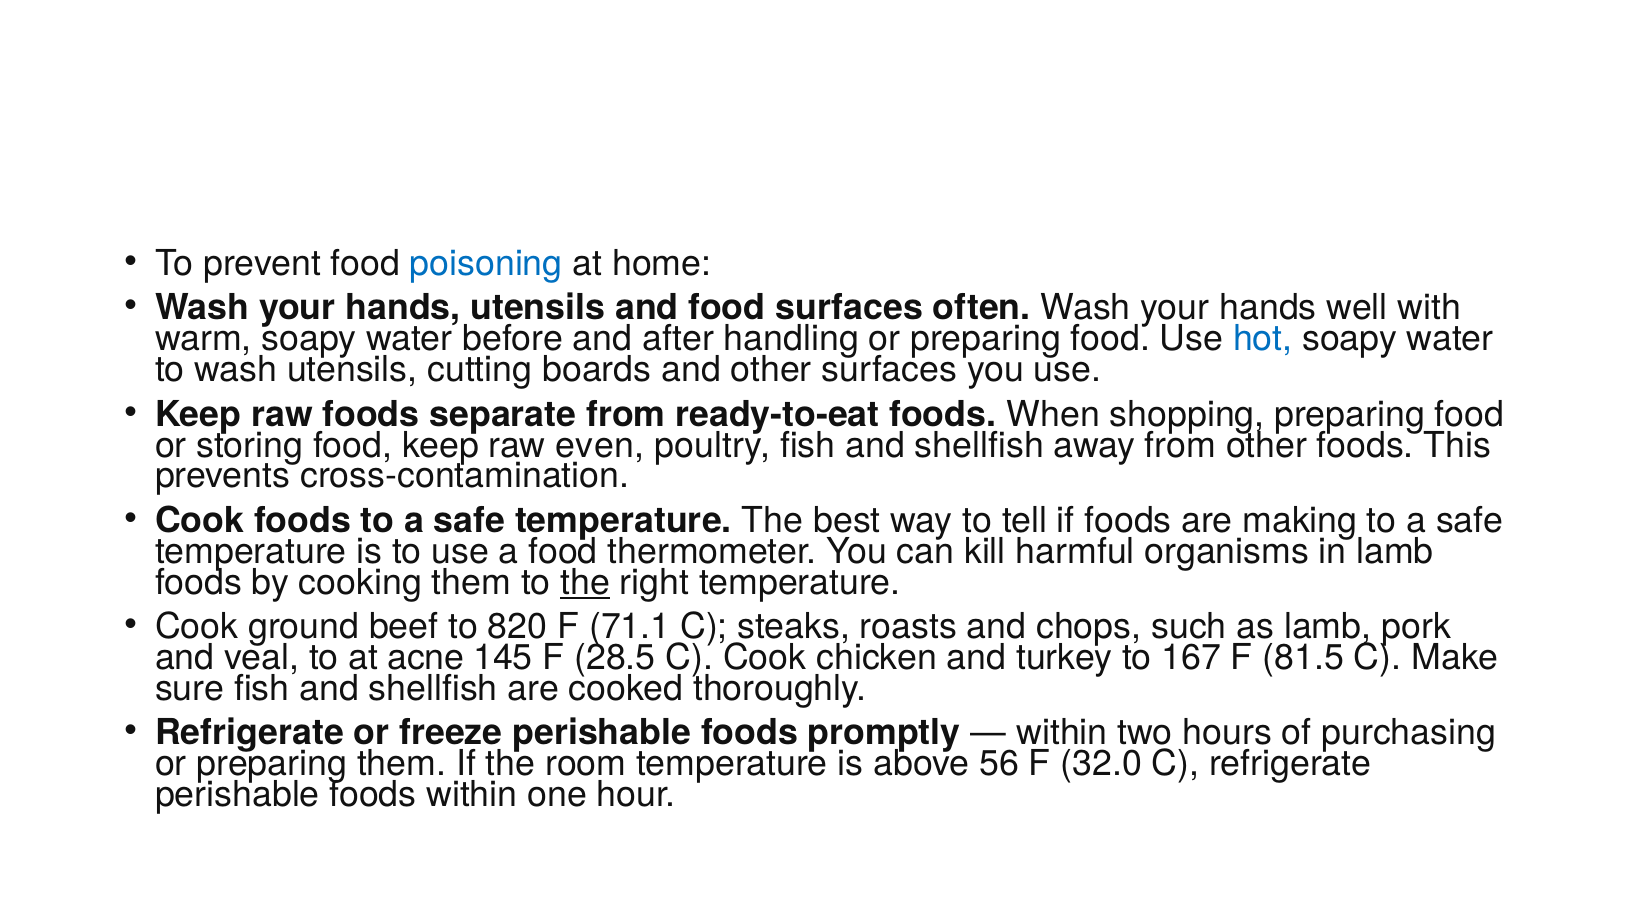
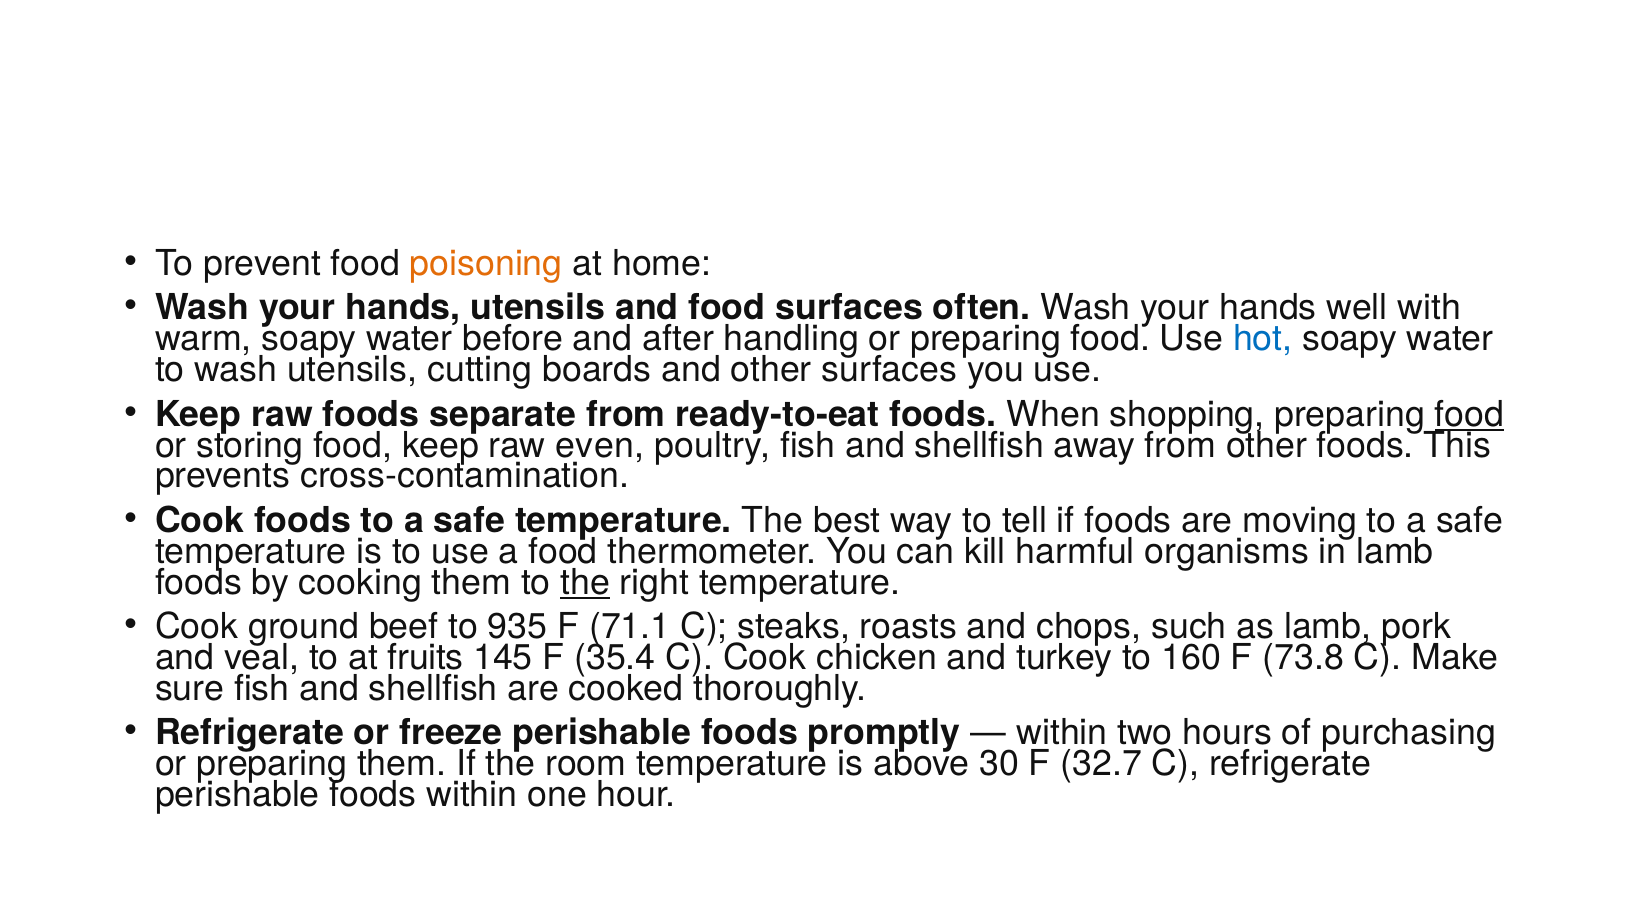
poisoning colour: blue -> orange (486, 264)
food underline: none -> present (1470, 414)
making: making -> moving (1300, 520)
820: 820 -> 935 (518, 627)
acne: acne -> fruits (426, 657)
28.5: 28.5 -> 35.4 (615, 657)
167: 167 -> 160 (1191, 657)
81.5: 81.5 -> 73.8 (1303, 657)
56: 56 -> 30 (999, 764)
32.0: 32.0 -> 32.7 (1101, 764)
